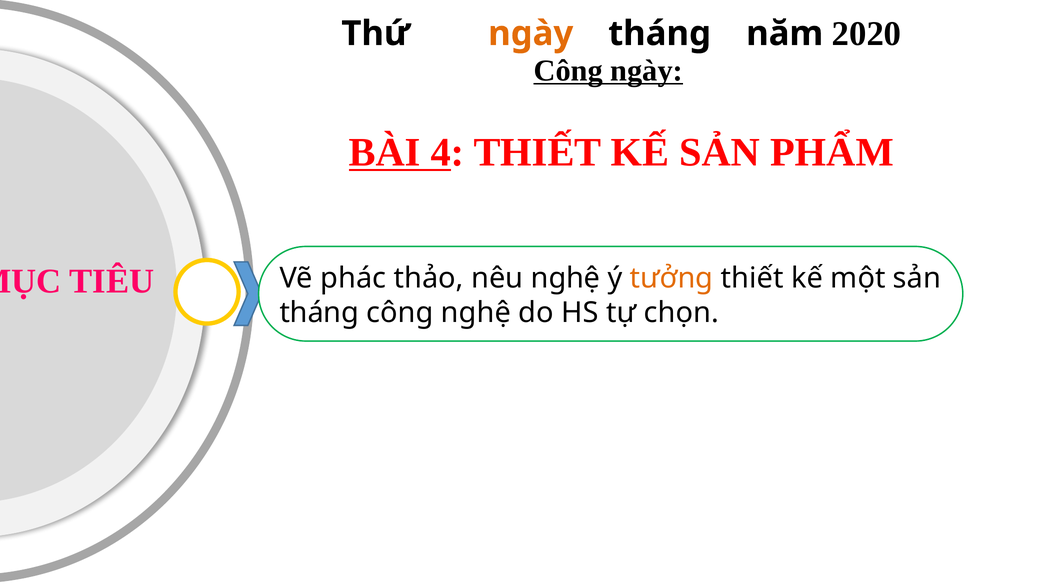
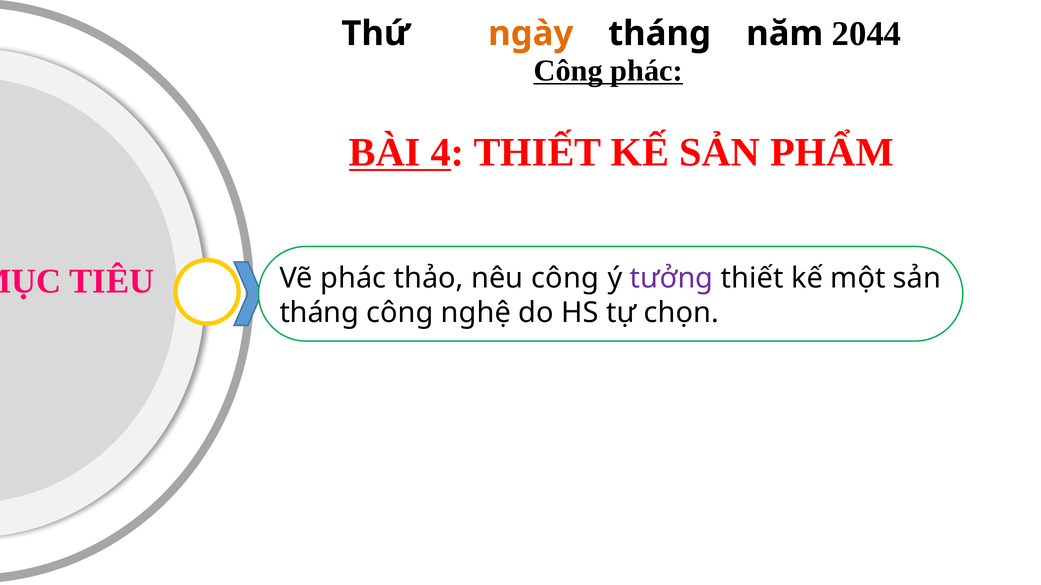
2020: 2020 -> 2044 (867, 34)
Công ngày: ngày -> phác (647, 71)
nêu nghệ: nghệ -> công (565, 278)
tưởng colour: orange -> purple (671, 278)
